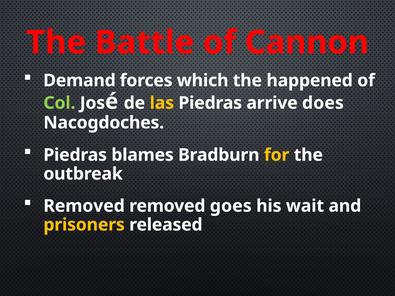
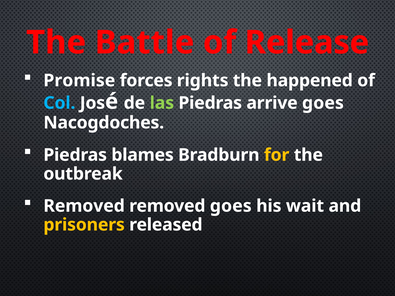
Cannon: Cannon -> Release (307, 43)
Demand: Demand -> Promise (79, 81)
which: which -> rights (203, 81)
Col colour: light green -> light blue (59, 103)
las colour: yellow -> light green (162, 103)
arrive does: does -> goes (323, 103)
